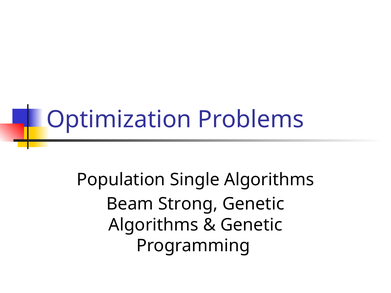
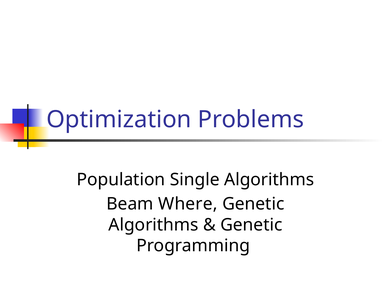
Strong: Strong -> Where (188, 204)
